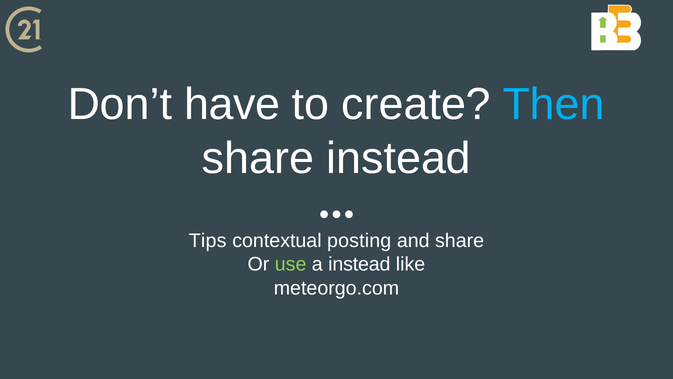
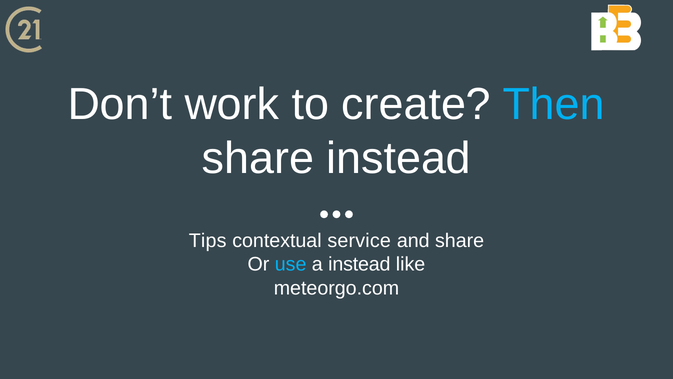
have: have -> work (232, 104)
posting: posting -> service (359, 241)
use colour: light green -> light blue (291, 264)
